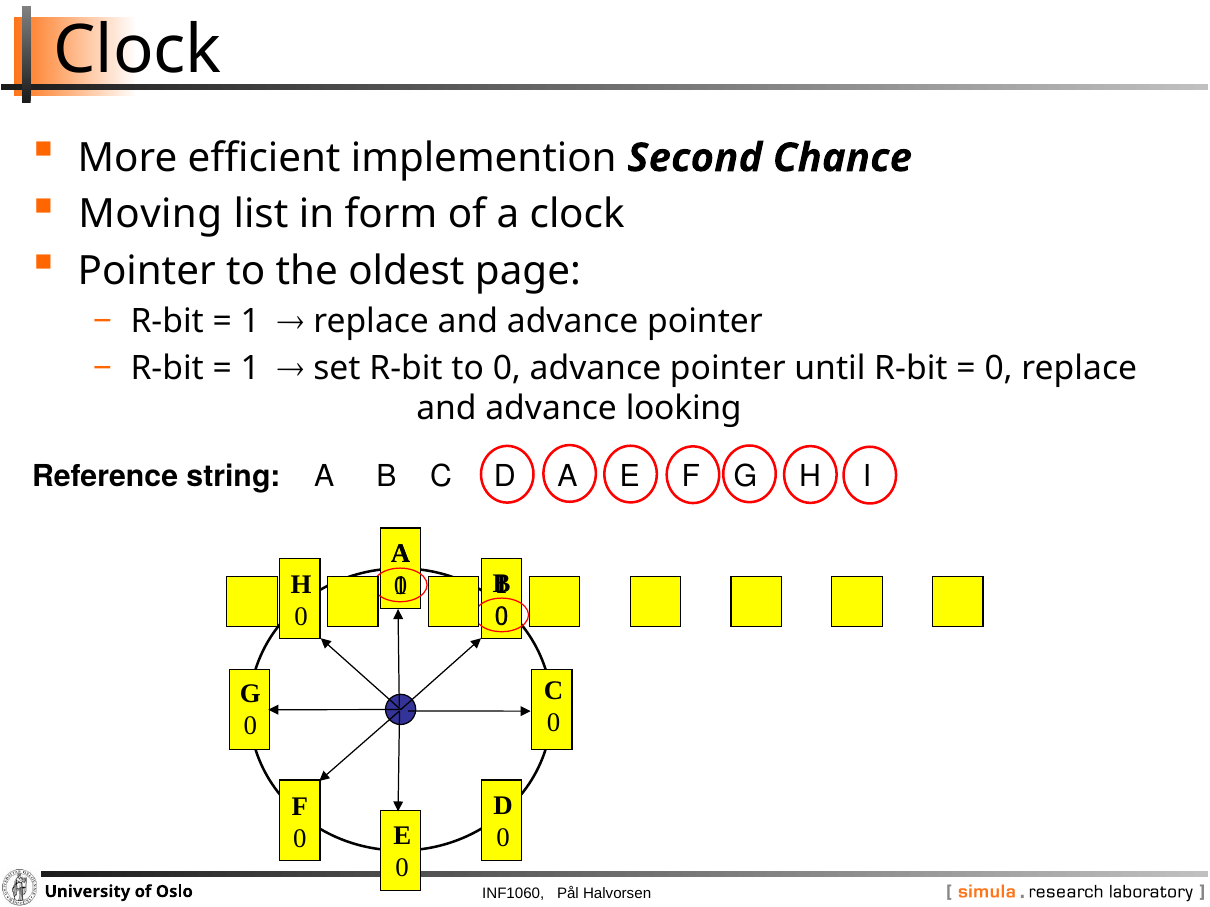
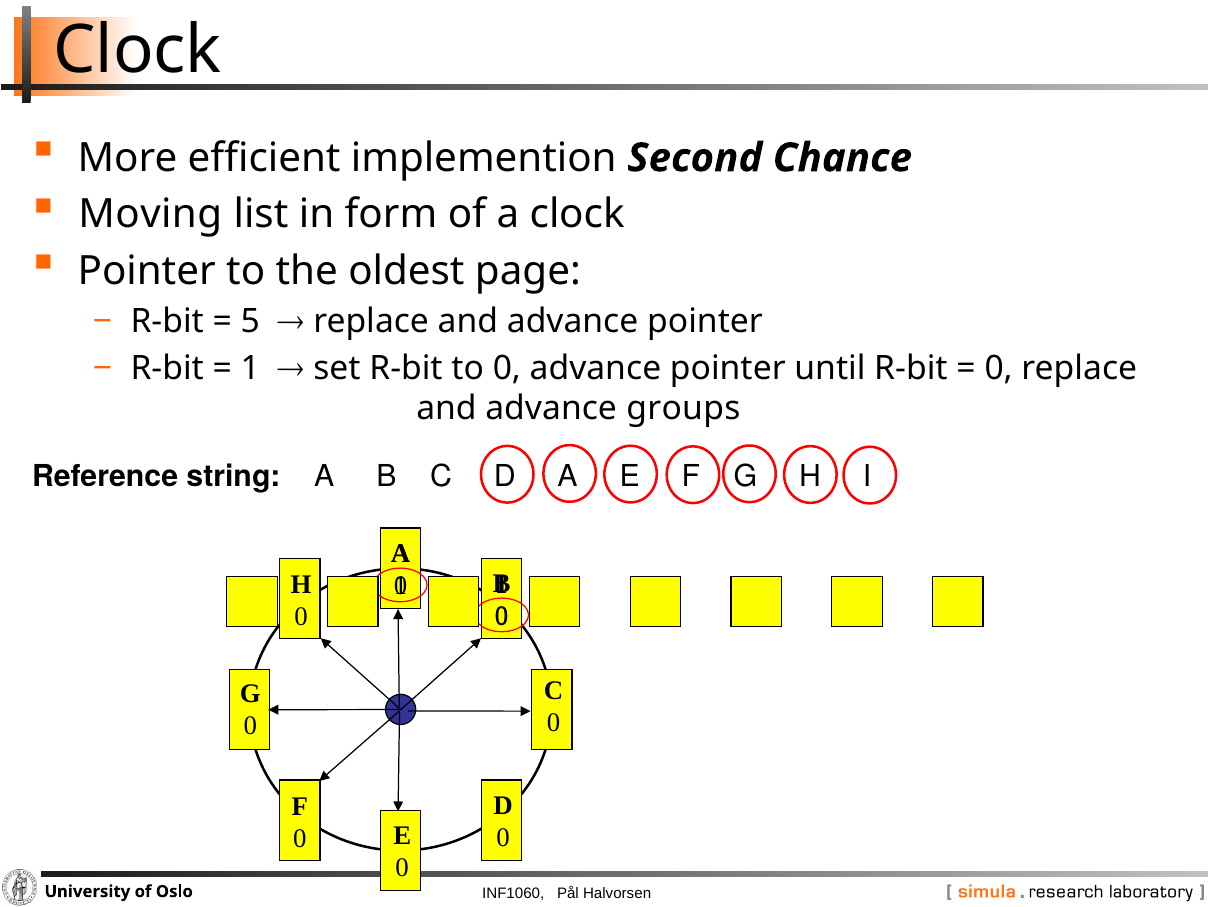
1: 1 -> 5 (250, 322)
looking: looking -> groups (683, 409)
